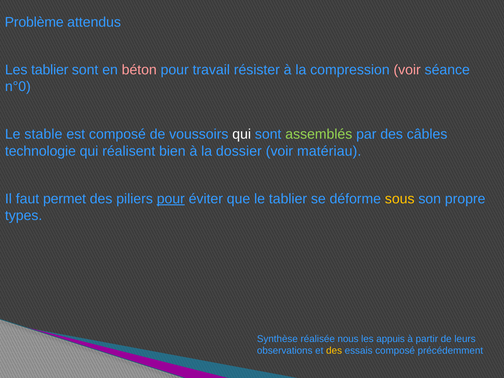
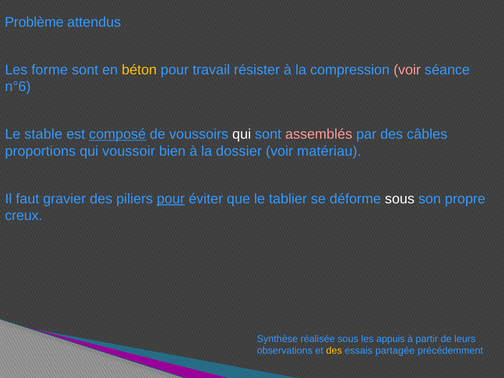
Les tablier: tablier -> forme (50, 70)
béton colour: pink -> yellow (139, 70)
n°0: n°0 -> n°6 (18, 87)
composé underline: none -> present (117, 134)
assemblés colour: light green -> pink (319, 134)
technologie: technologie -> proportions (40, 151)
réalisent: réalisent -> voussoir (129, 151)
permet: permet -> gravier (64, 199)
sous colour: yellow -> white (400, 199)
types: types -> creux (24, 216)
réalisée nous: nous -> sous (348, 339)
essais composé: composé -> partagée (395, 351)
